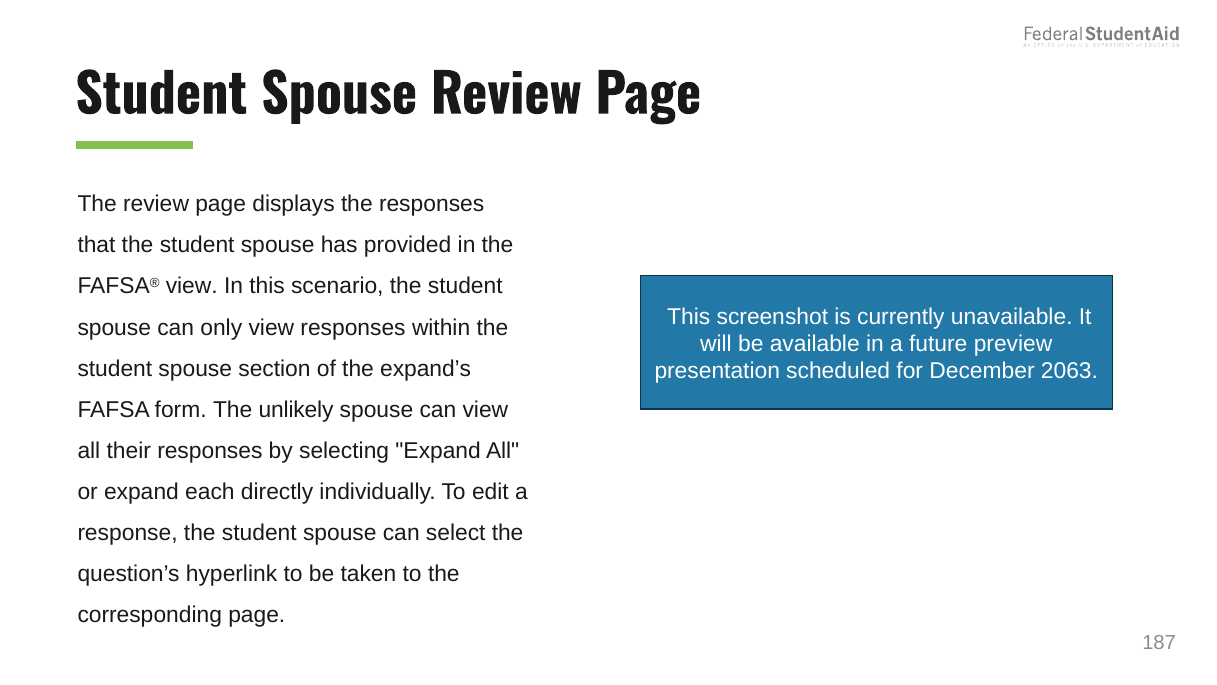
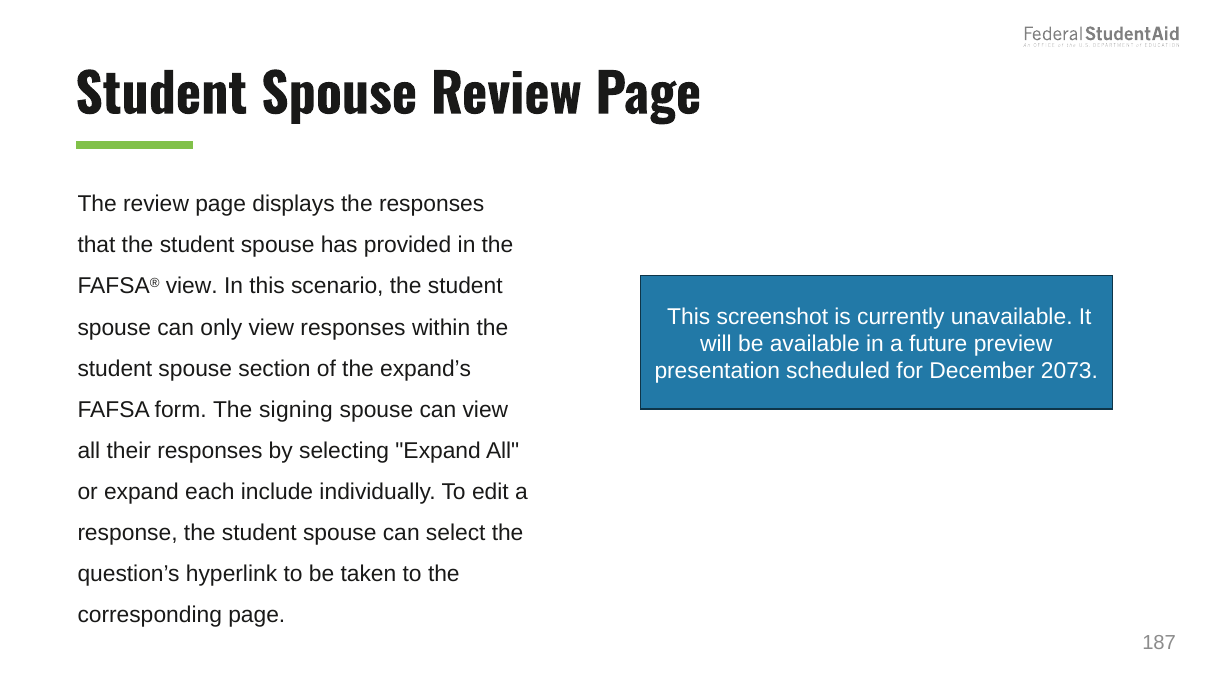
2063: 2063 -> 2073 (1069, 371)
unlikely: unlikely -> signing (296, 409)
directly: directly -> include (277, 492)
